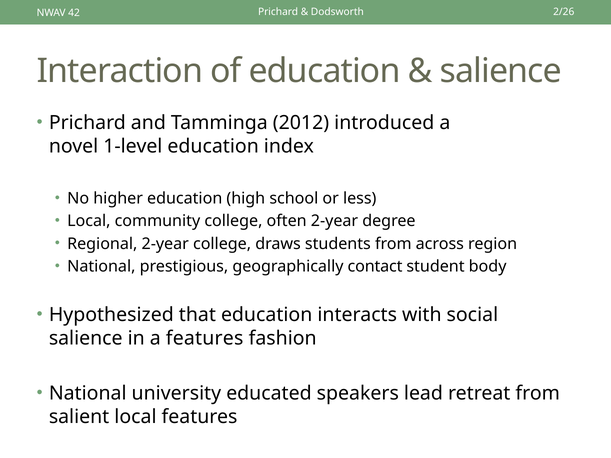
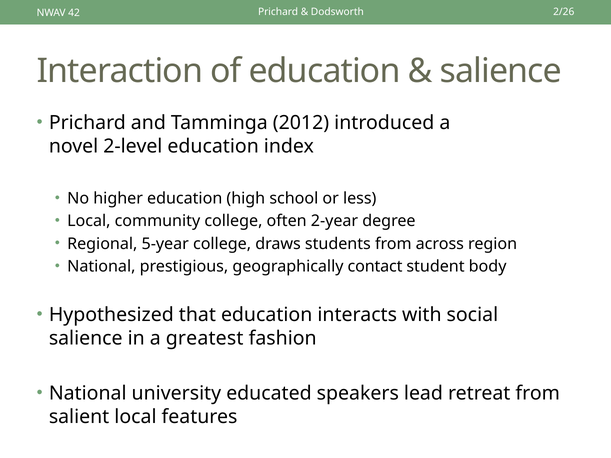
1-level: 1-level -> 2-level (133, 146)
Regional 2-year: 2-year -> 5-year (165, 244)
a features: features -> greatest (205, 338)
